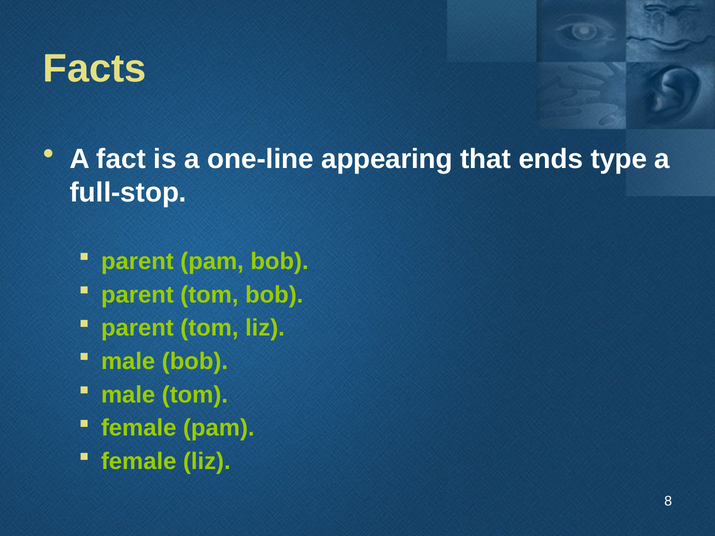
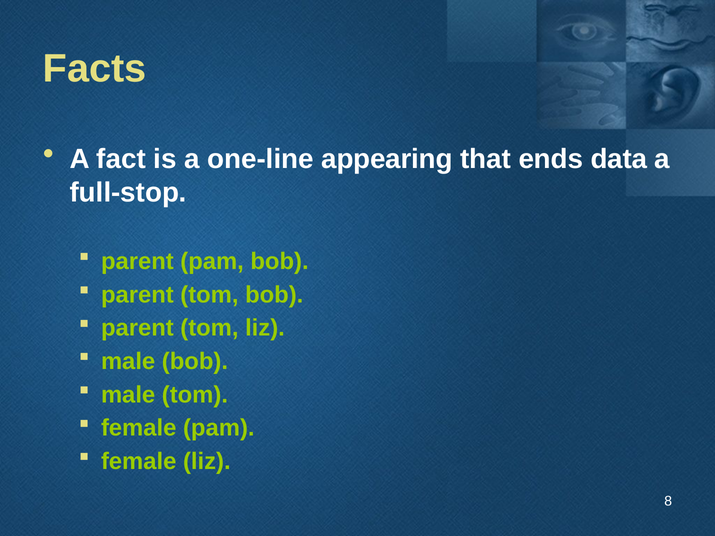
type: type -> data (619, 159)
